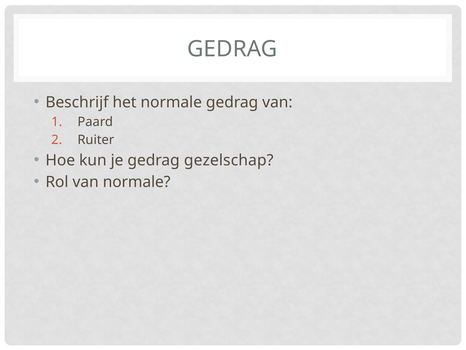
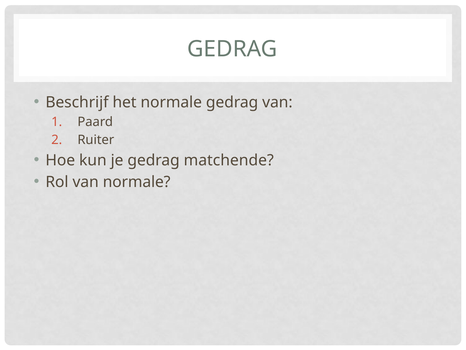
gezelschap: gezelschap -> matchende (229, 160)
